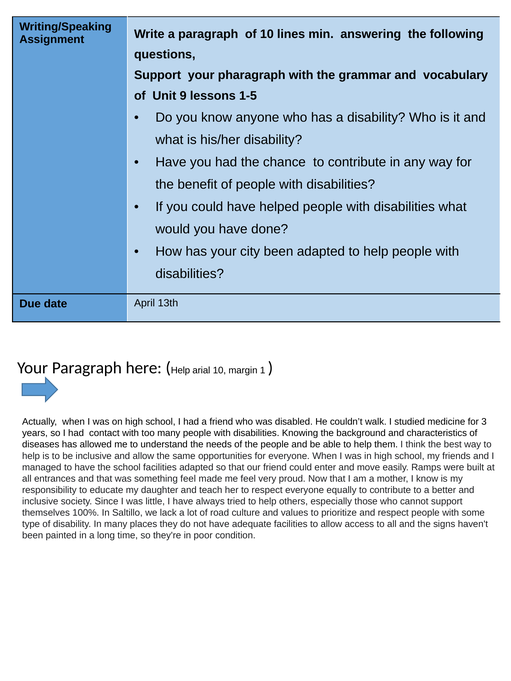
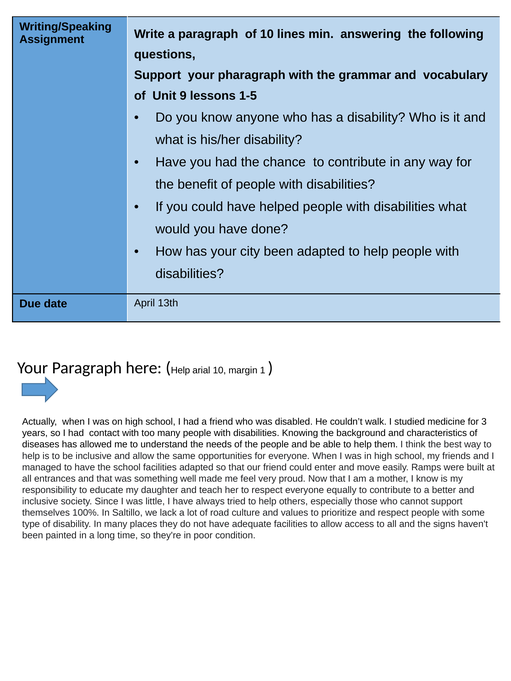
something feel: feel -> well (188, 479)
